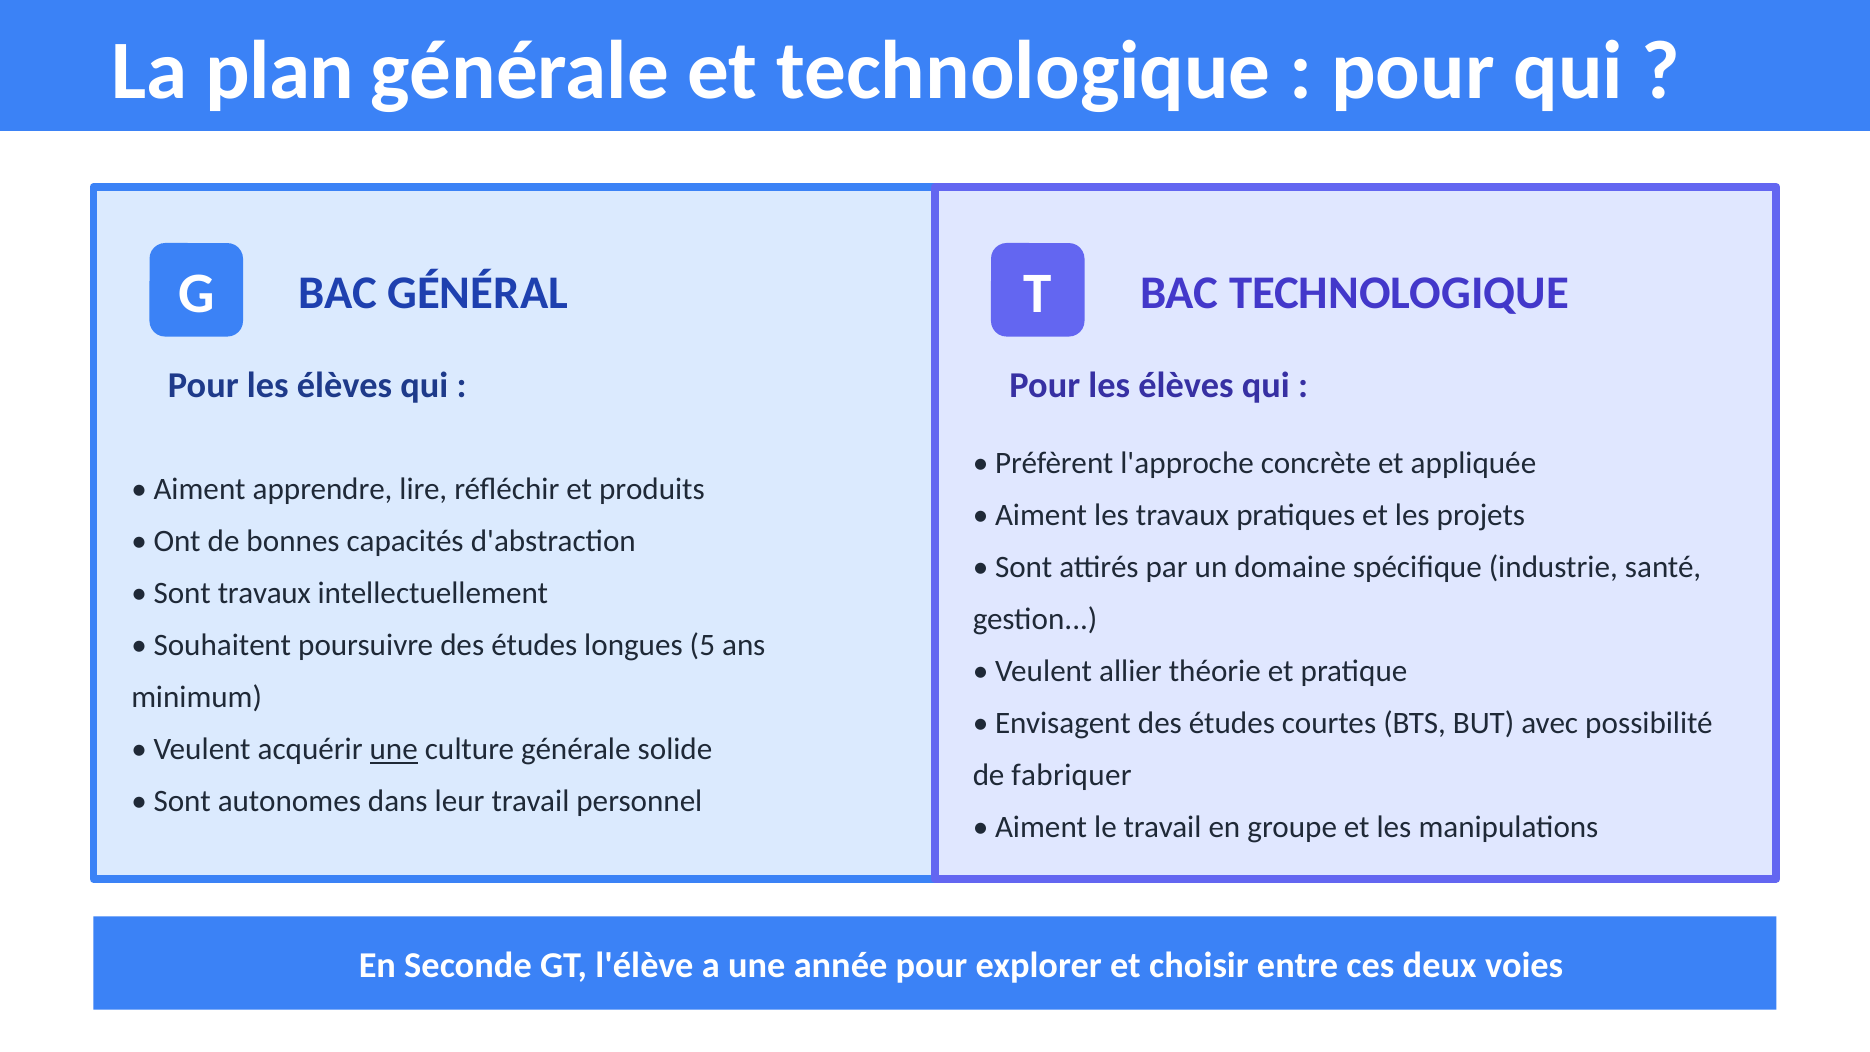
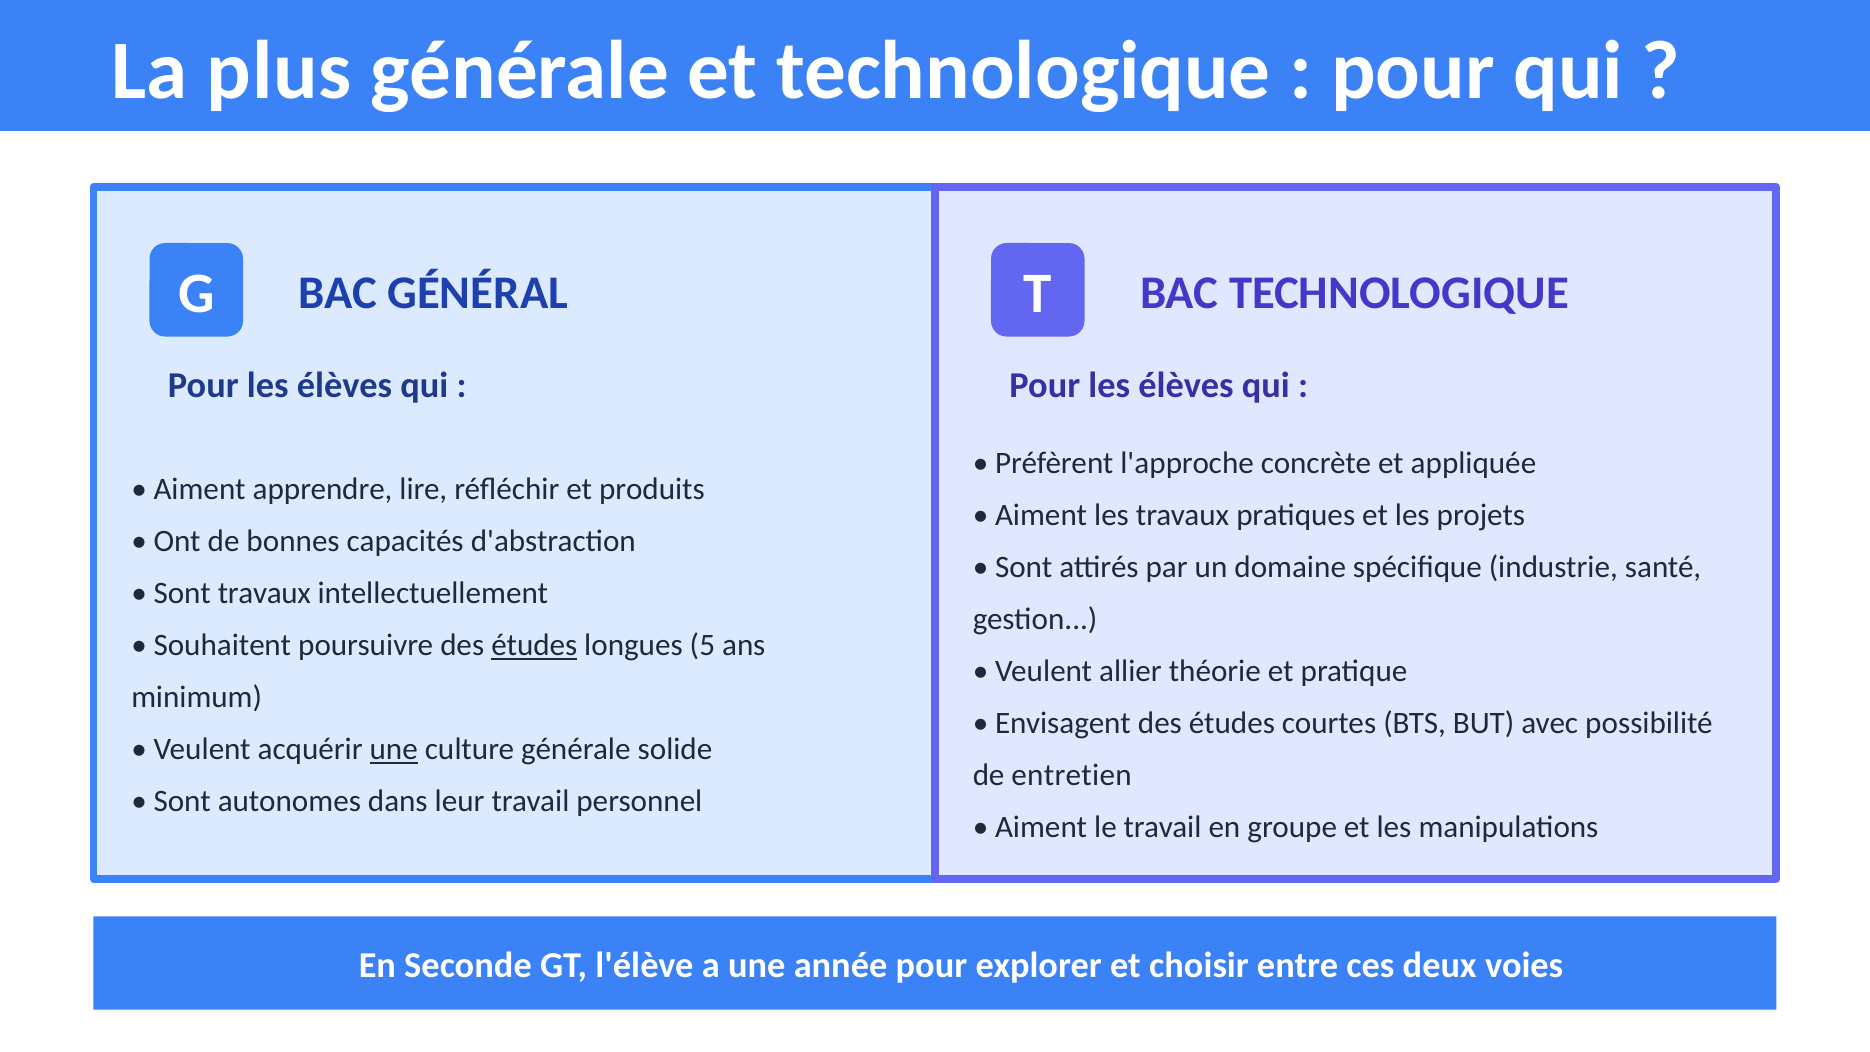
plan: plan -> plus (279, 71)
études underline: none -> present (534, 645)
fabriquer: fabriquer -> entretien (1072, 775)
